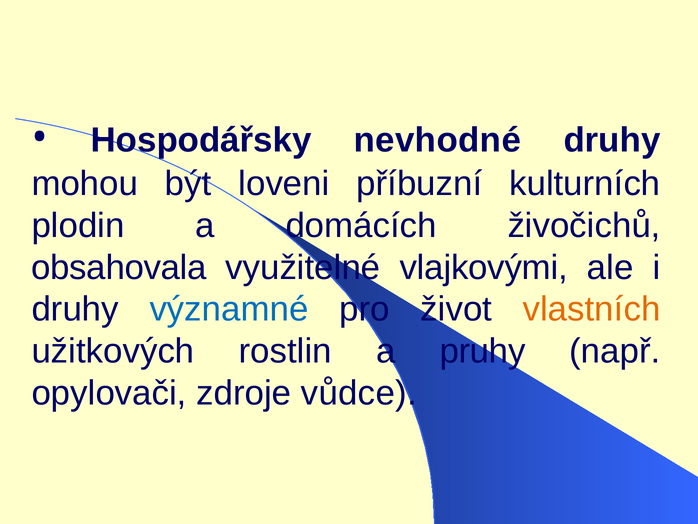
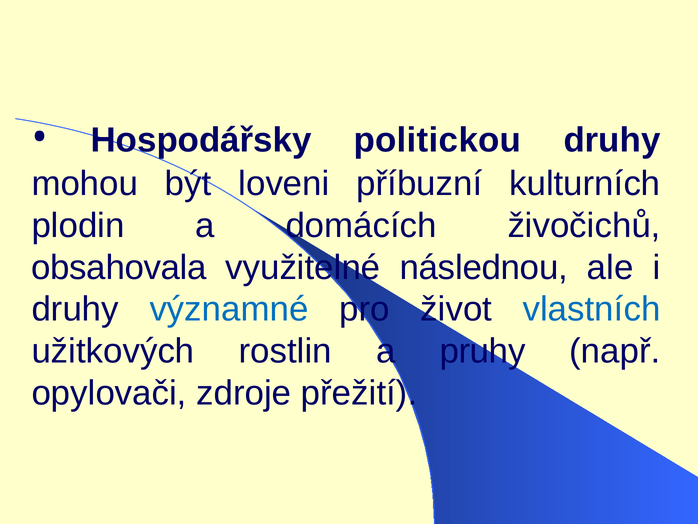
nevhodné: nevhodné -> politickou (437, 140)
vlajkovými: vlajkovými -> následnou (484, 267)
vlastních colour: orange -> blue (592, 309)
vůdce: vůdce -> přežití (359, 393)
